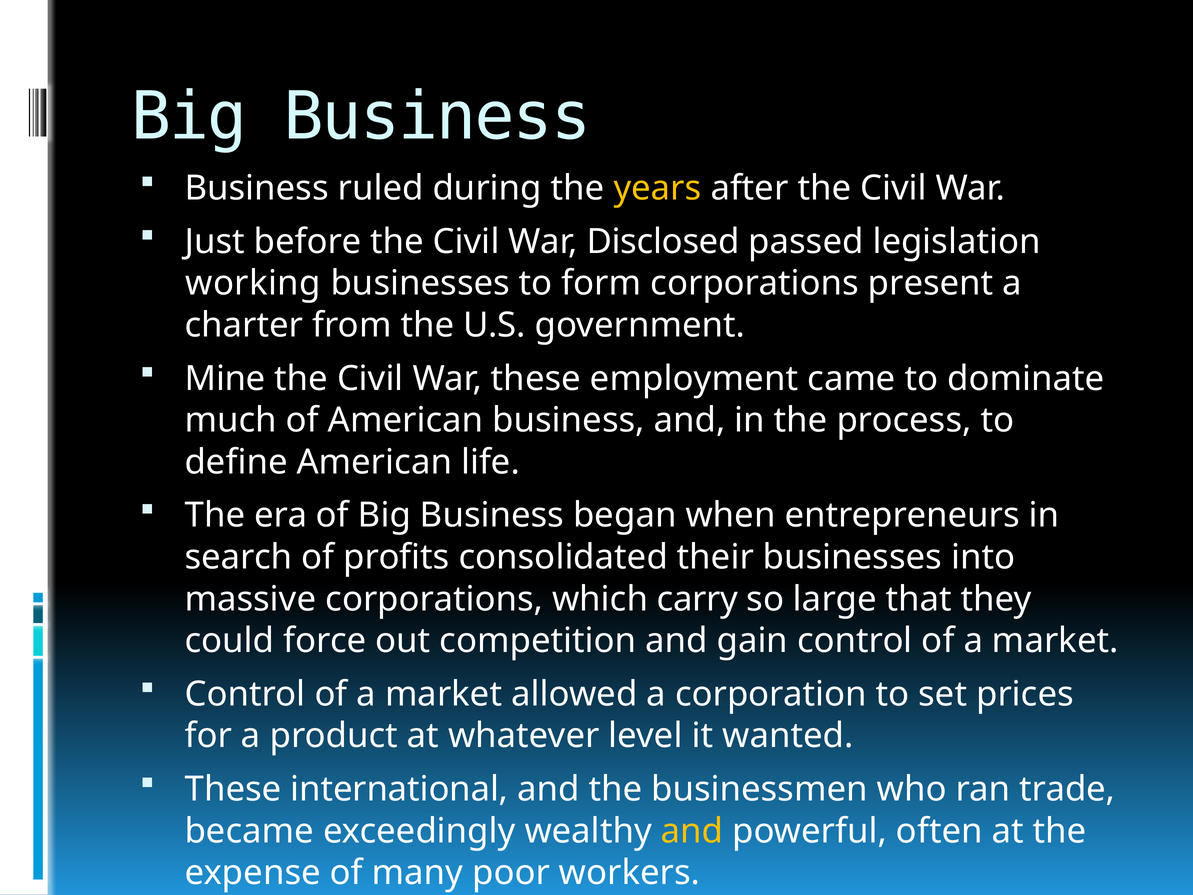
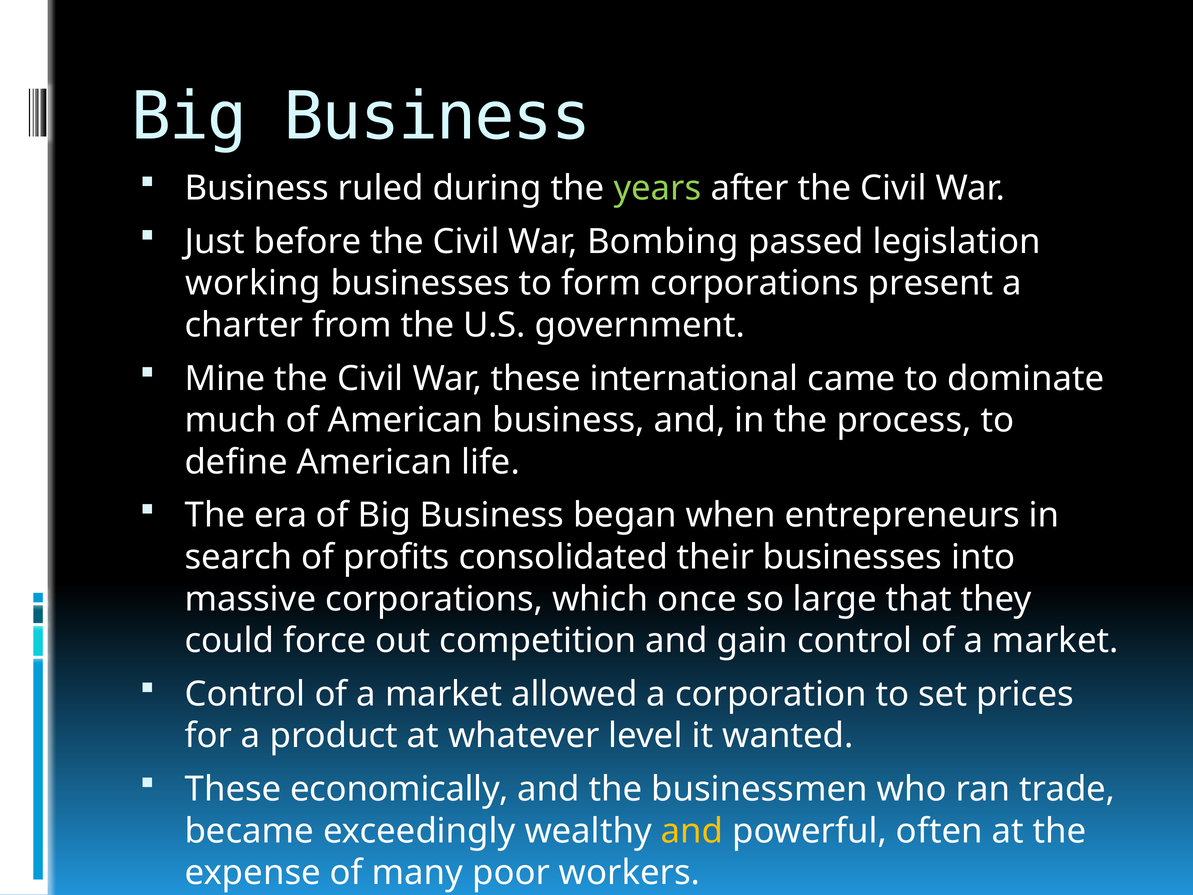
years colour: yellow -> light green (657, 188)
Disclosed: Disclosed -> Bombing (663, 242)
employment: employment -> international (694, 378)
carry: carry -> once (697, 599)
international: international -> economically (399, 789)
